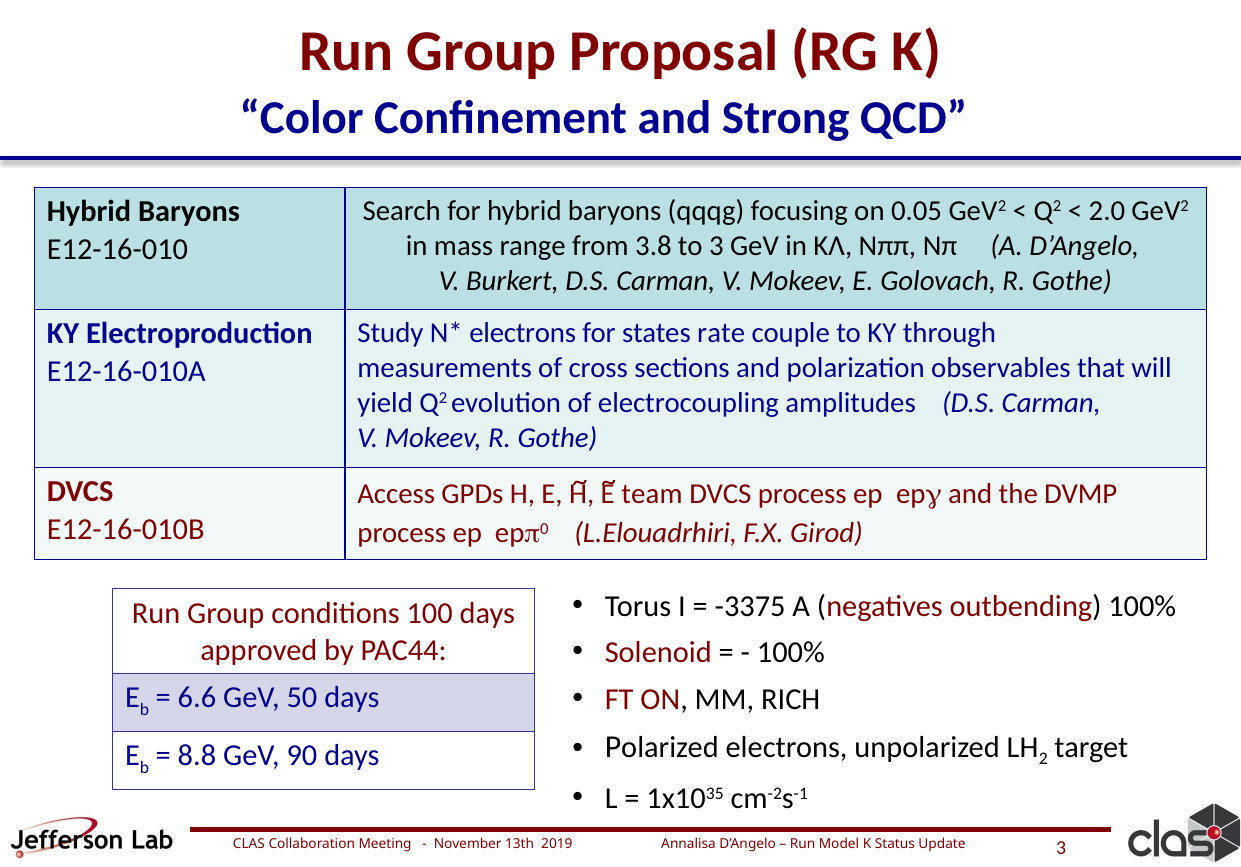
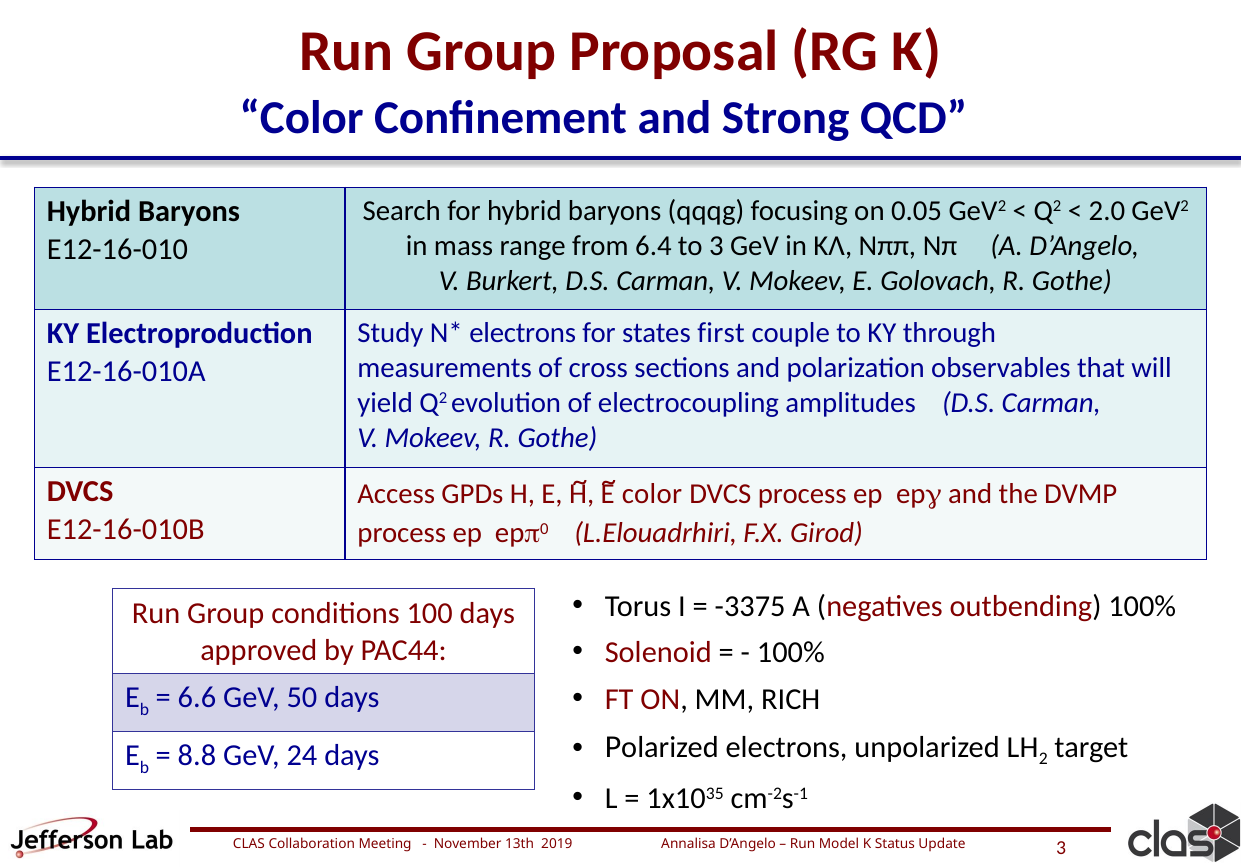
3.8: 3.8 -> 6.4 (653, 246)
rate: rate -> first (721, 333)
team: team -> color (652, 494)
90: 90 -> 24 (302, 756)
